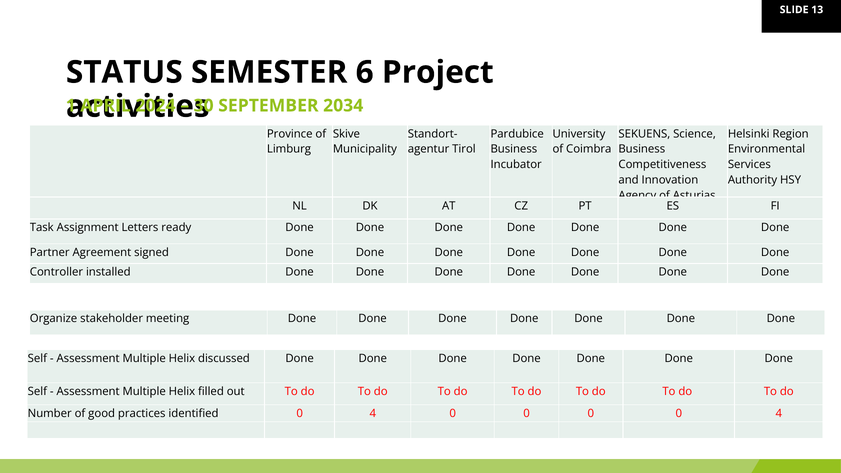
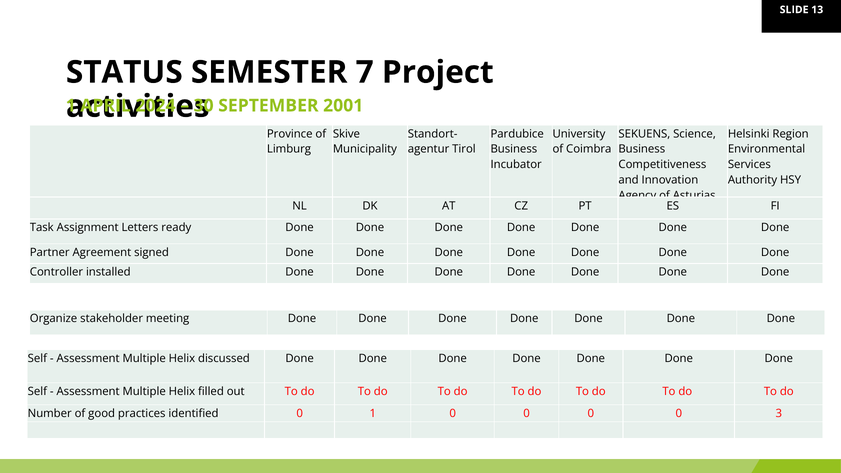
6: 6 -> 7 (365, 72)
2034: 2034 -> 2001 (343, 106)
identified 0 4: 4 -> 1 (373, 414)
0 0 4: 4 -> 3 (779, 414)
